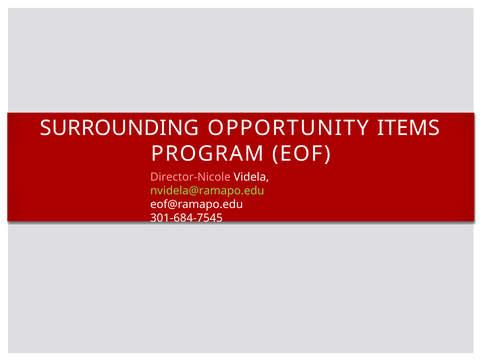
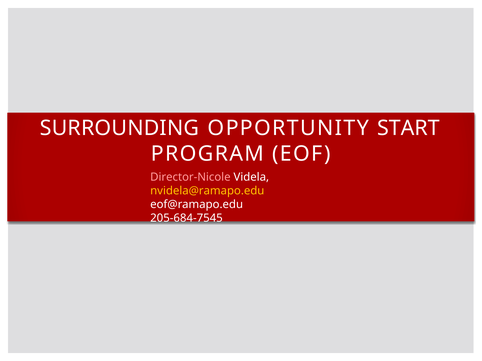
ITEMS: ITEMS -> START (408, 128)
nvidela@ramapo.edu colour: light green -> yellow (207, 191)
301-684-7545: 301-684-7545 -> 205-684-7545 (186, 218)
